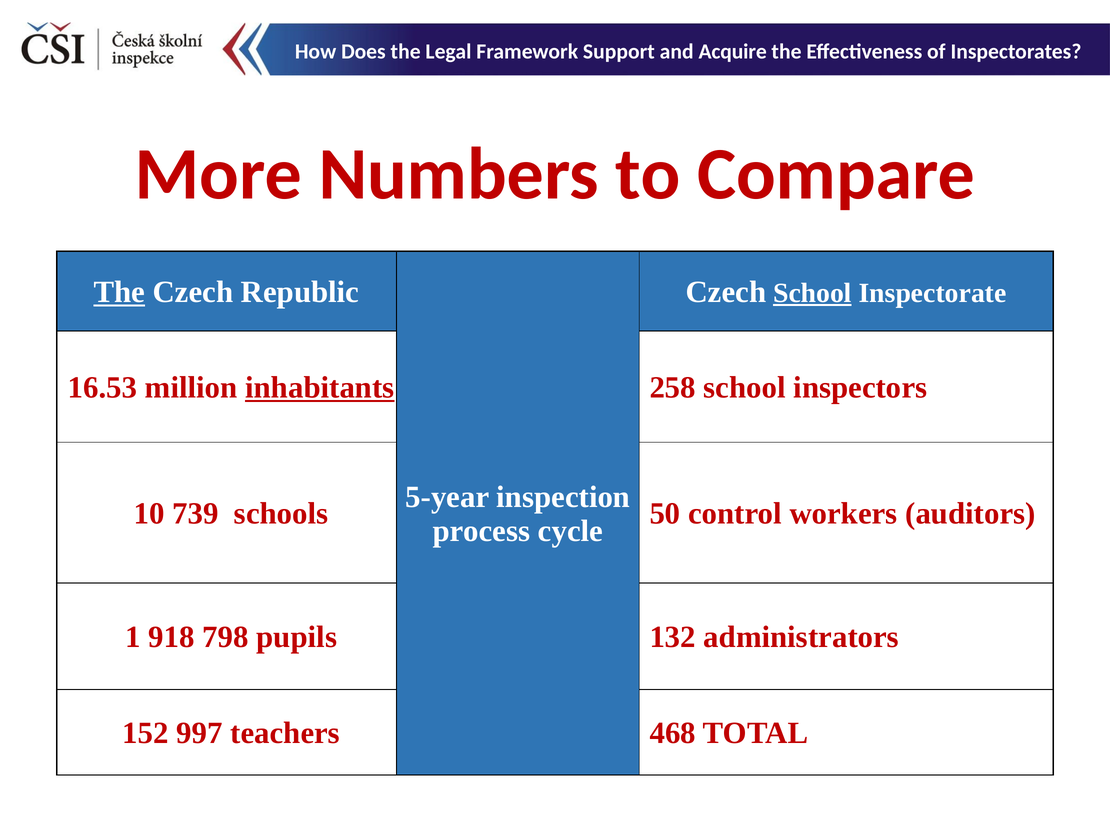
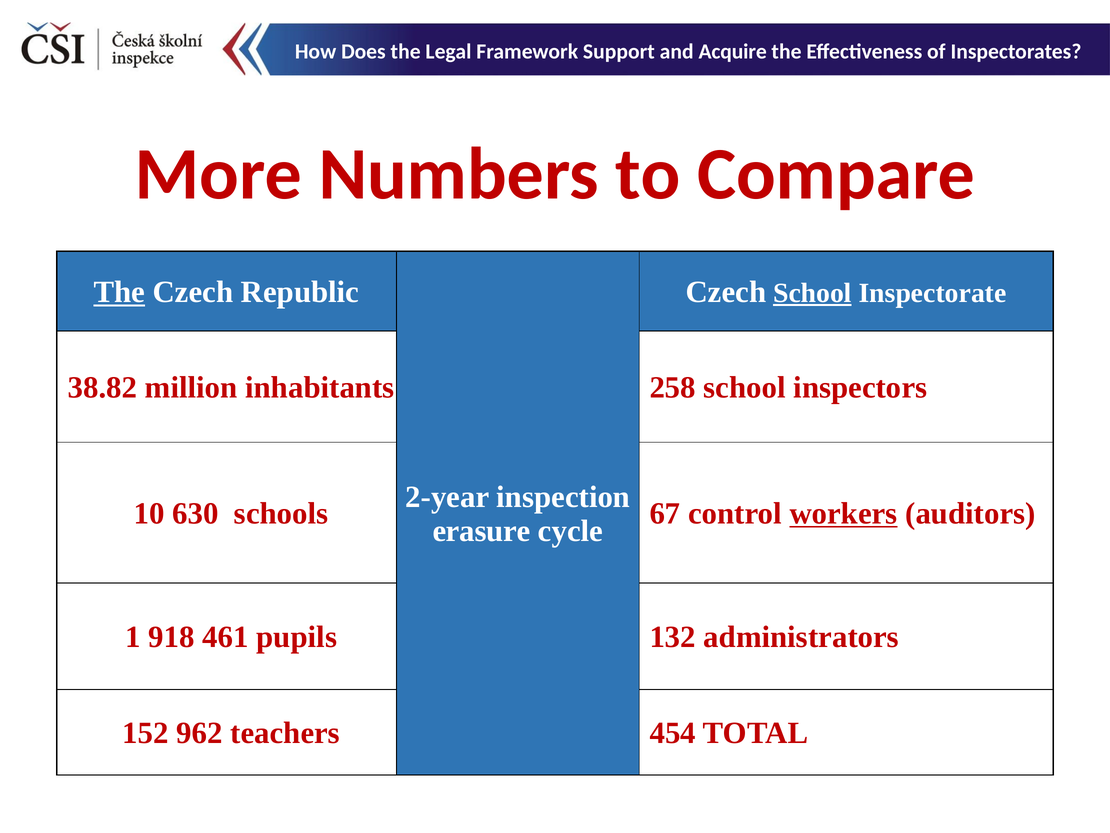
16.53: 16.53 -> 38.82 (102, 387)
inhabitants underline: present -> none (320, 387)
5-year: 5-year -> 2-year (447, 497)
739: 739 -> 630 (195, 513)
50: 50 -> 67 (665, 513)
workers underline: none -> present (843, 513)
process: process -> erasure (481, 531)
798: 798 -> 461 (225, 637)
997: 997 -> 962 (199, 733)
468: 468 -> 454 (673, 733)
